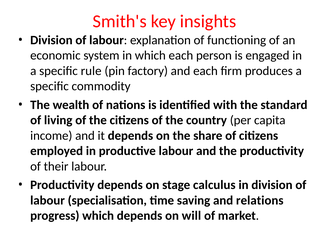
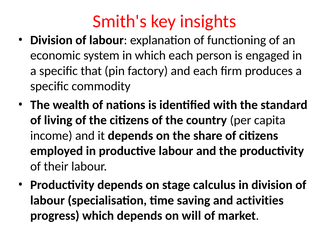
rule: rule -> that (91, 71)
relations: relations -> activities (260, 200)
